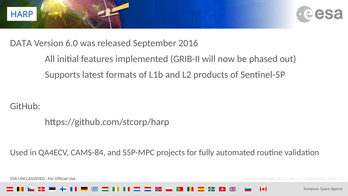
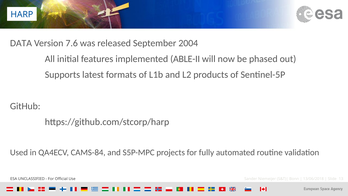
6.0: 6.0 -> 7.6 (72, 43)
2016: 2016 -> 2004 (188, 43)
GRIB-II: GRIB-II -> ABLE-II (185, 59)
